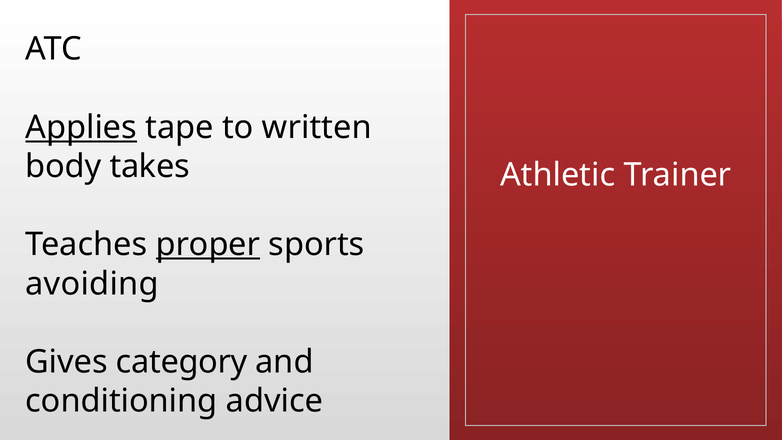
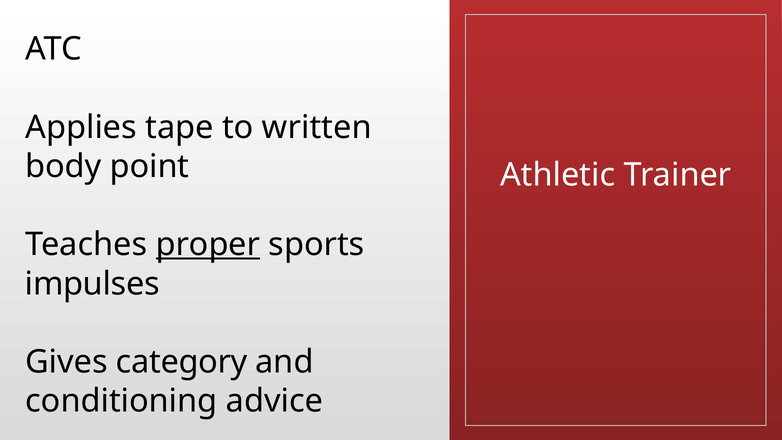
Applies underline: present -> none (81, 127)
takes: takes -> point (150, 166)
avoiding: avoiding -> impulses (92, 284)
